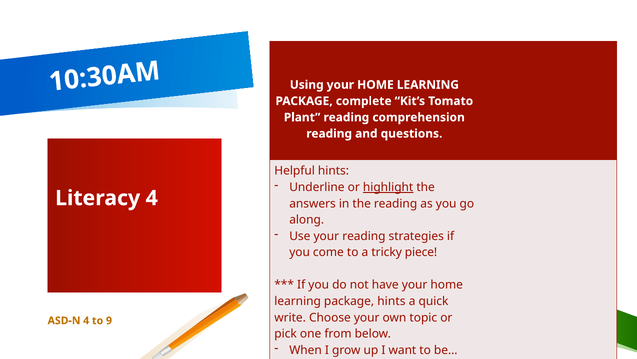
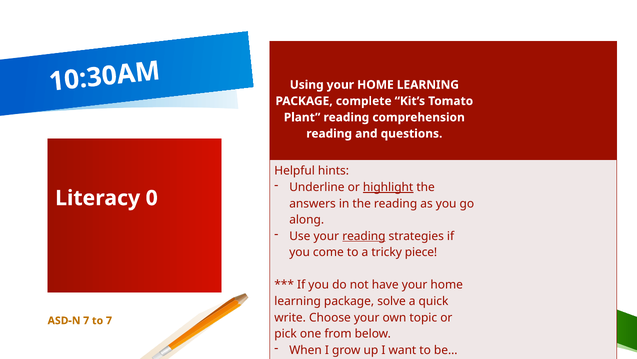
Literacy 4: 4 -> 0 (152, 198)
reading underline: none -> present (364, 236)
package hints: hints -> solve (392, 301)
ASD-N 4: 4 -> 7 (86, 320)
to 9: 9 -> 7 (109, 320)
